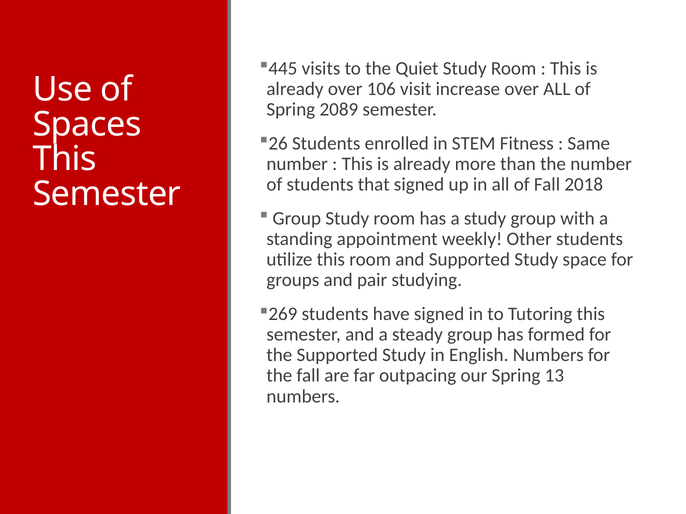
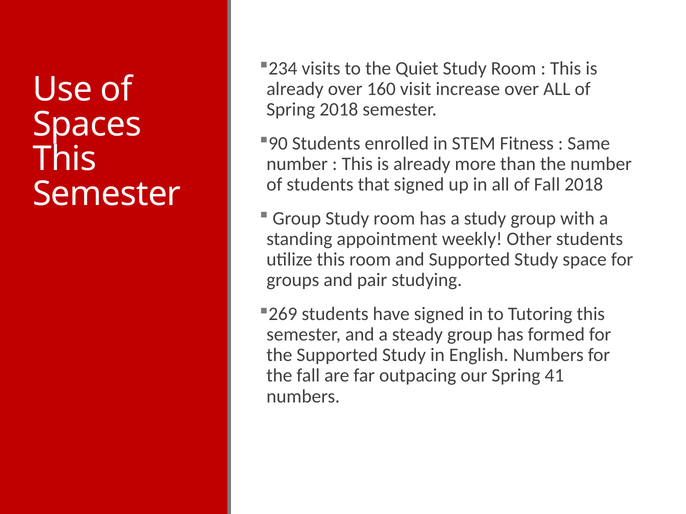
445: 445 -> 234 (283, 68)
106: 106 -> 160 (381, 89)
Spring 2089: 2089 -> 2018 (339, 110)
26: 26 -> 90 (278, 144)
13: 13 -> 41 (554, 376)
